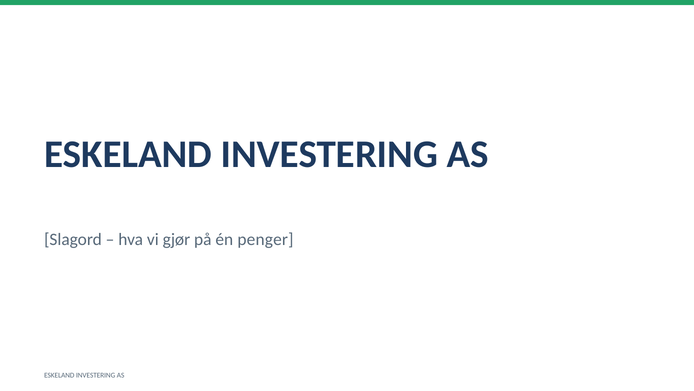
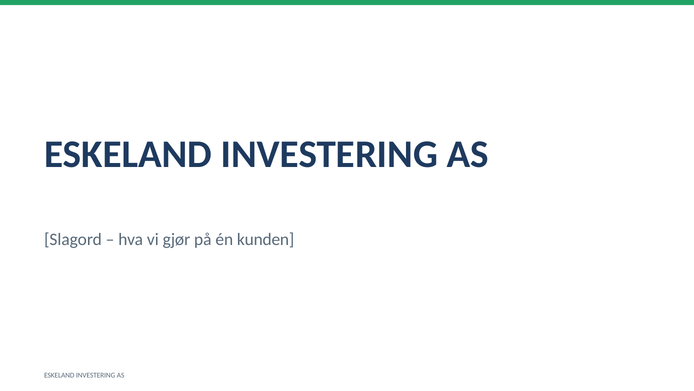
penger: penger -> kunden (266, 239)
